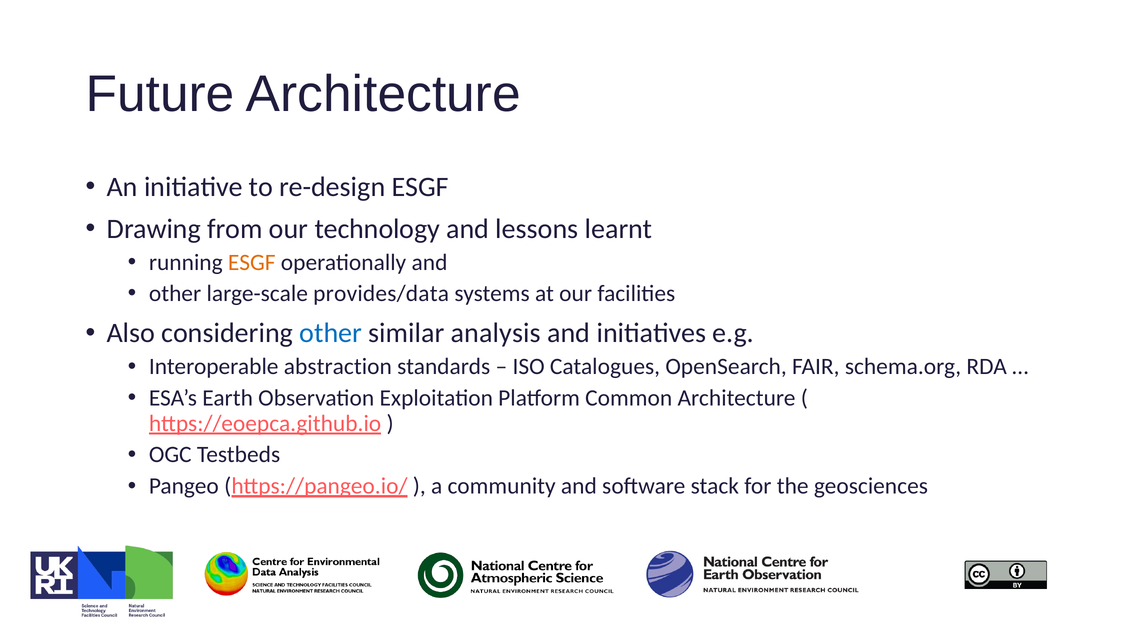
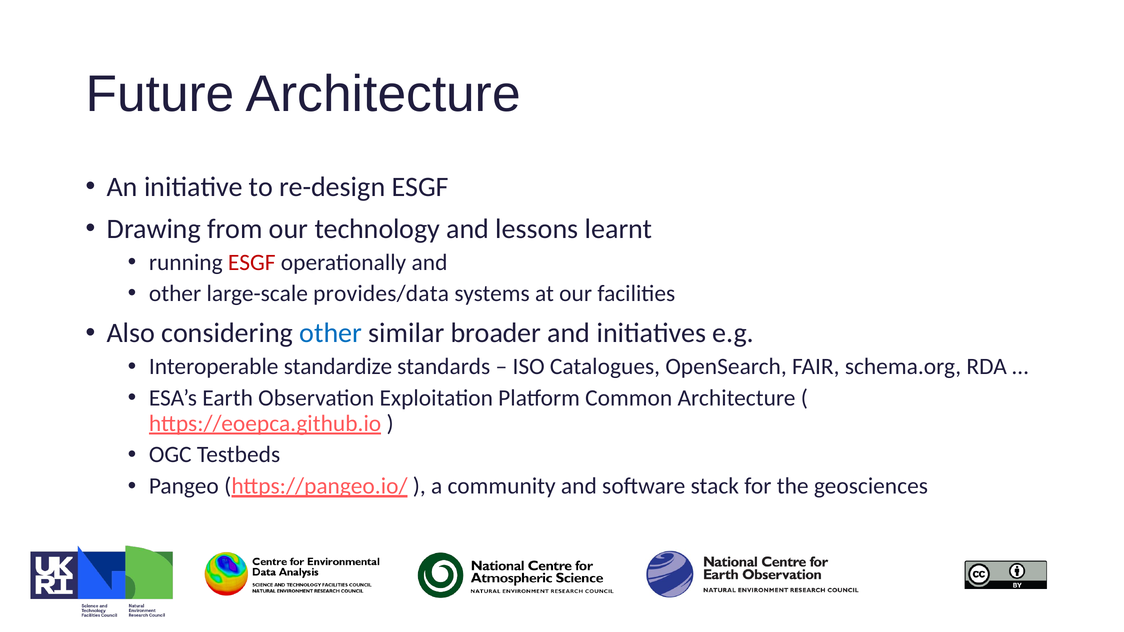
ESGF colour: orange -> red (252, 263)
analysis: analysis -> broader (496, 333)
abstraction: abstraction -> standardize (338, 367)
